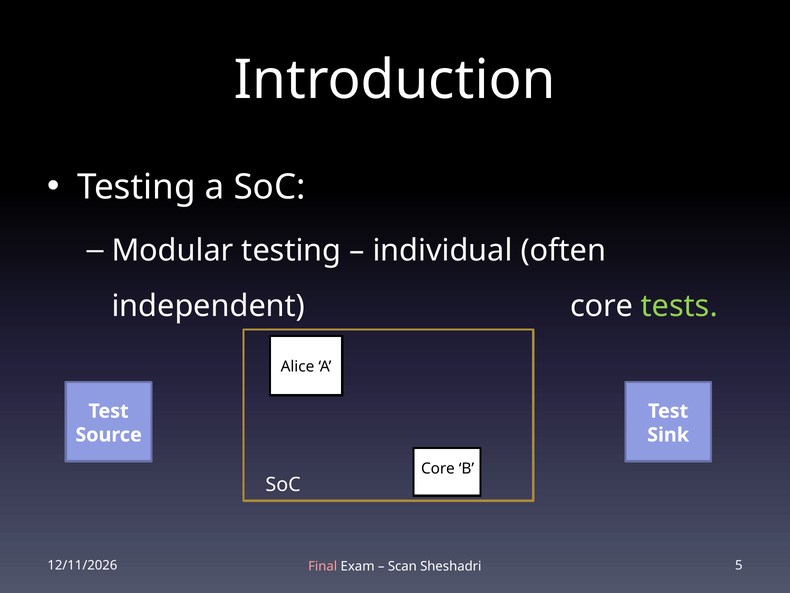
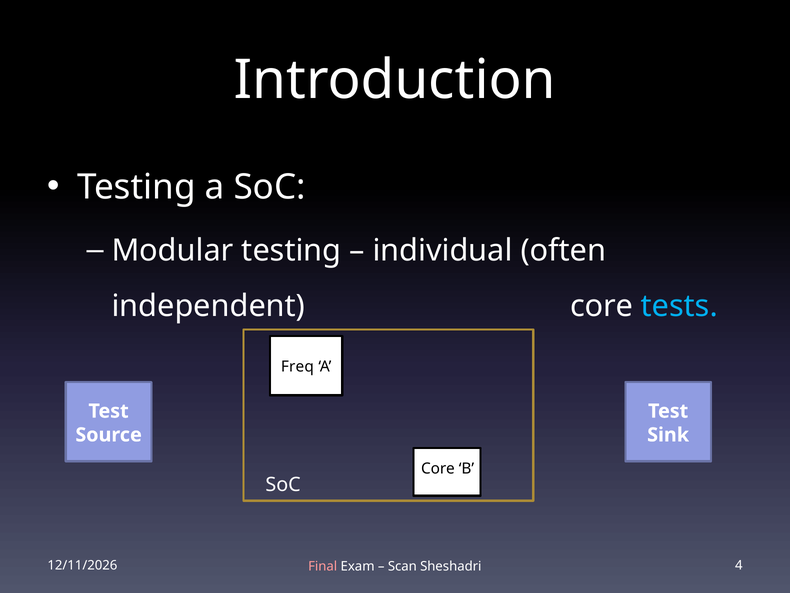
tests colour: light green -> light blue (679, 306)
Alice: Alice -> Freq (297, 366)
5: 5 -> 4 (739, 565)
